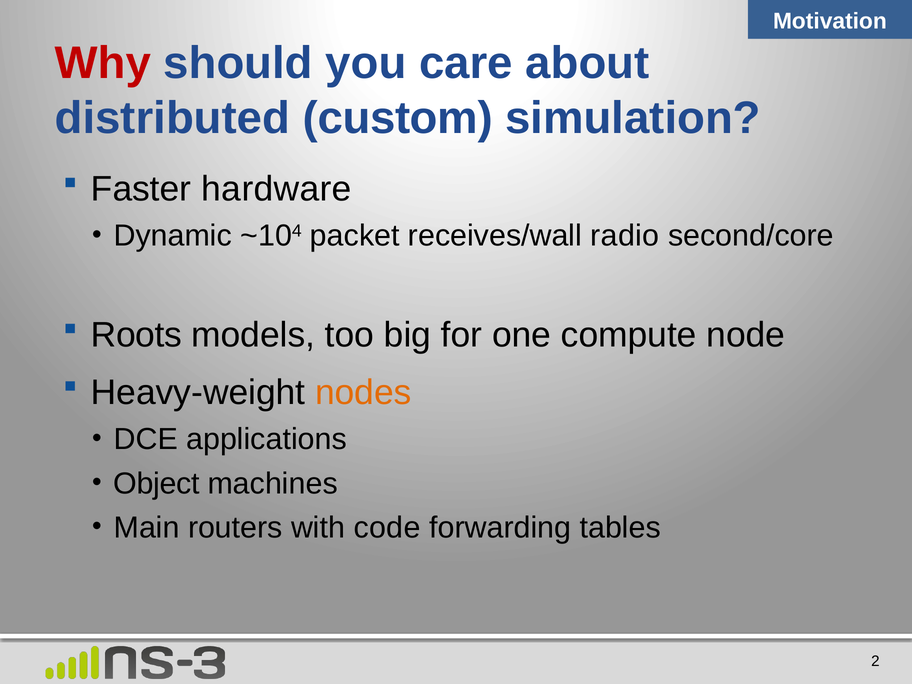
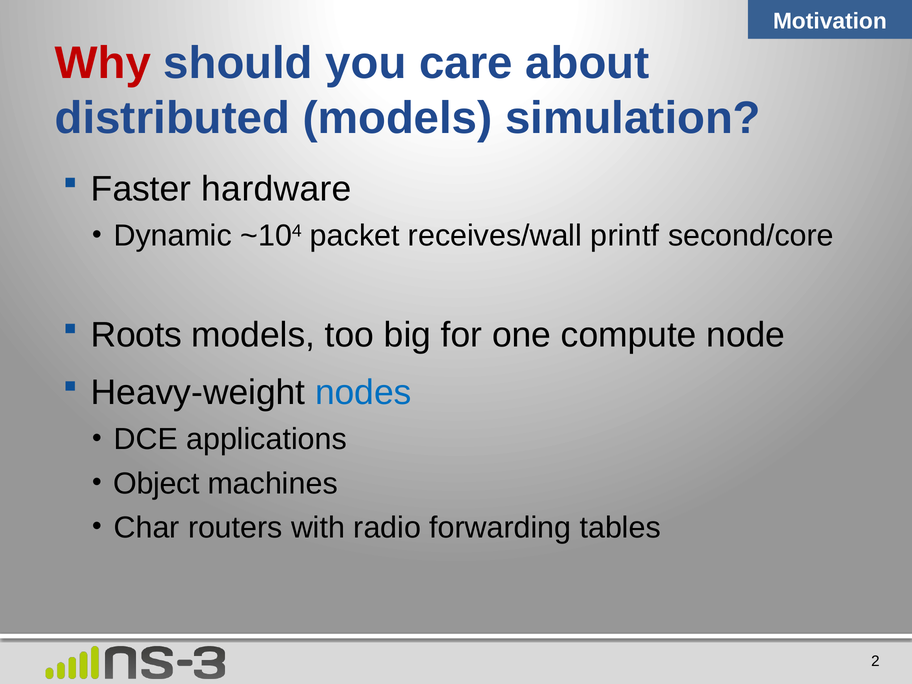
distributed custom: custom -> models (398, 118)
radio: radio -> printf (625, 236)
nodes colour: orange -> blue (363, 393)
Main: Main -> Char (147, 528)
code: code -> radio (387, 528)
